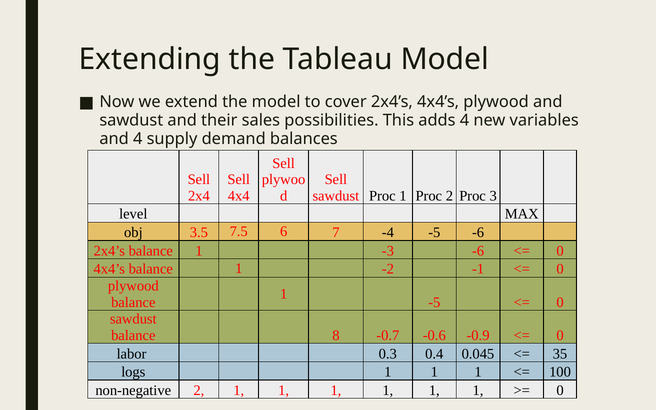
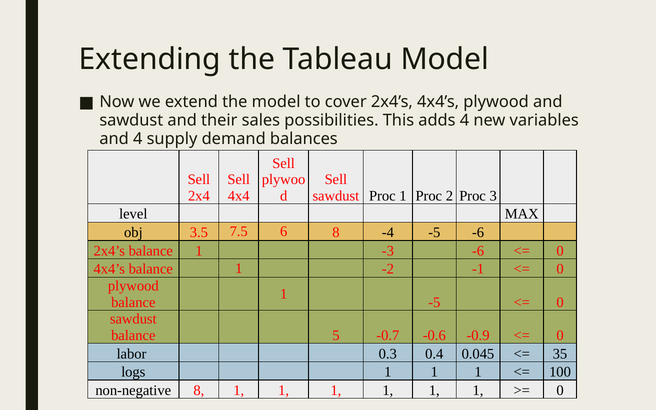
6 7: 7 -> 8 (336, 233)
8: 8 -> 5 (336, 335)
non-negative 2: 2 -> 8 (199, 390)
